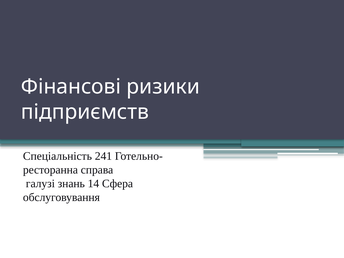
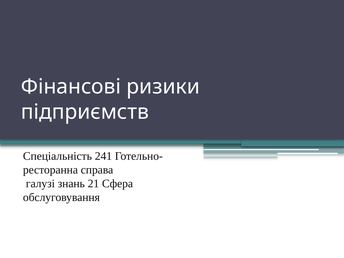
14: 14 -> 21 (93, 184)
